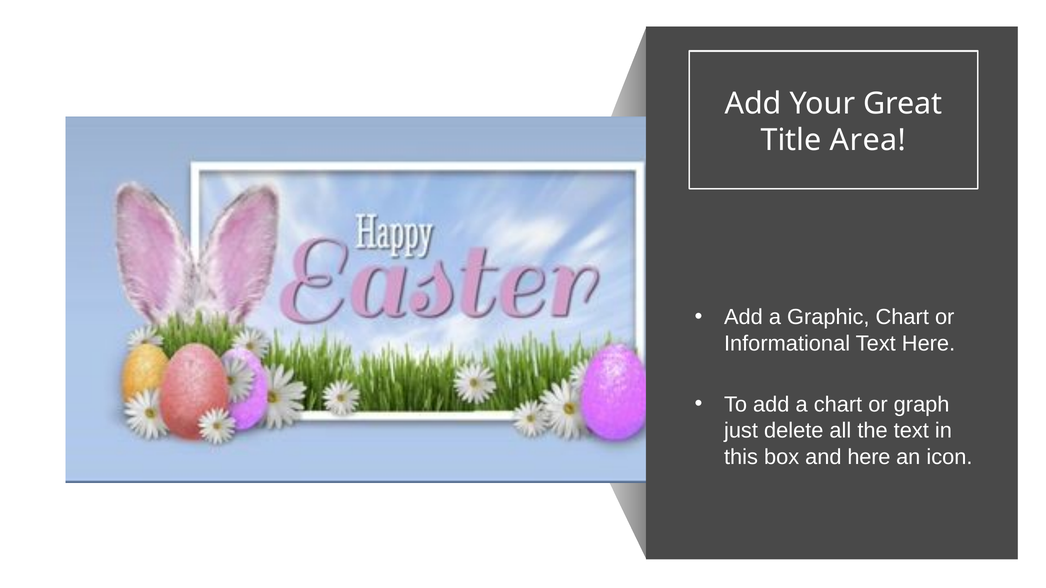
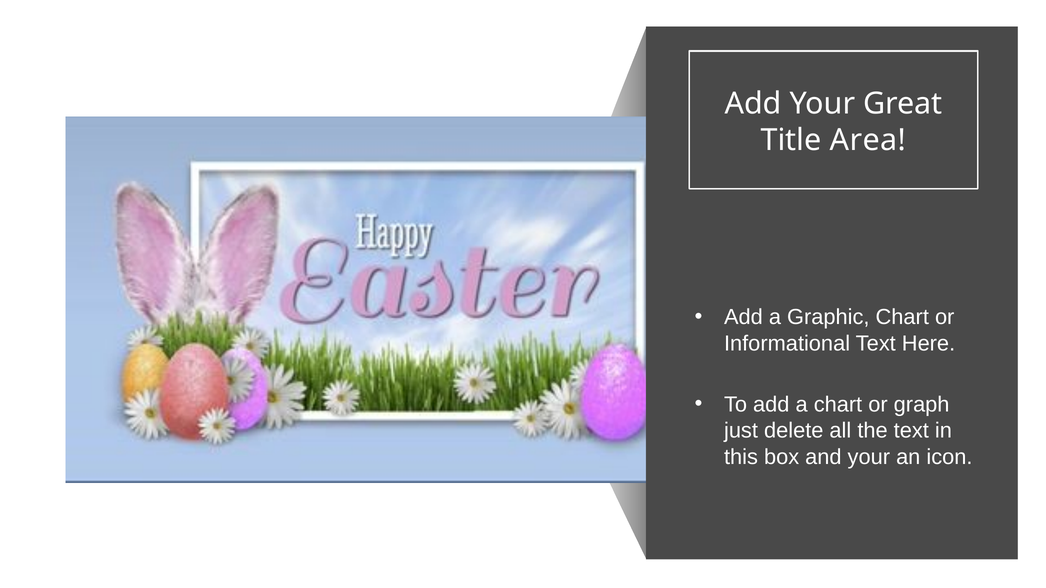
and here: here -> your (869, 457)
